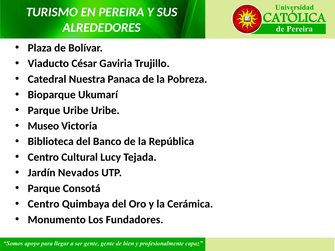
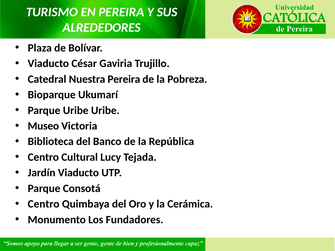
Nuestra Panaca: Panaca -> Pereira (124, 79)
Jardín Nevados: Nevados -> Viaducto (78, 173)
